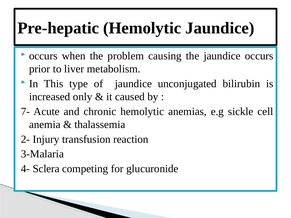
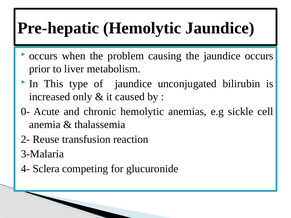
7-: 7- -> 0- (25, 112)
Injury: Injury -> Reuse (46, 139)
